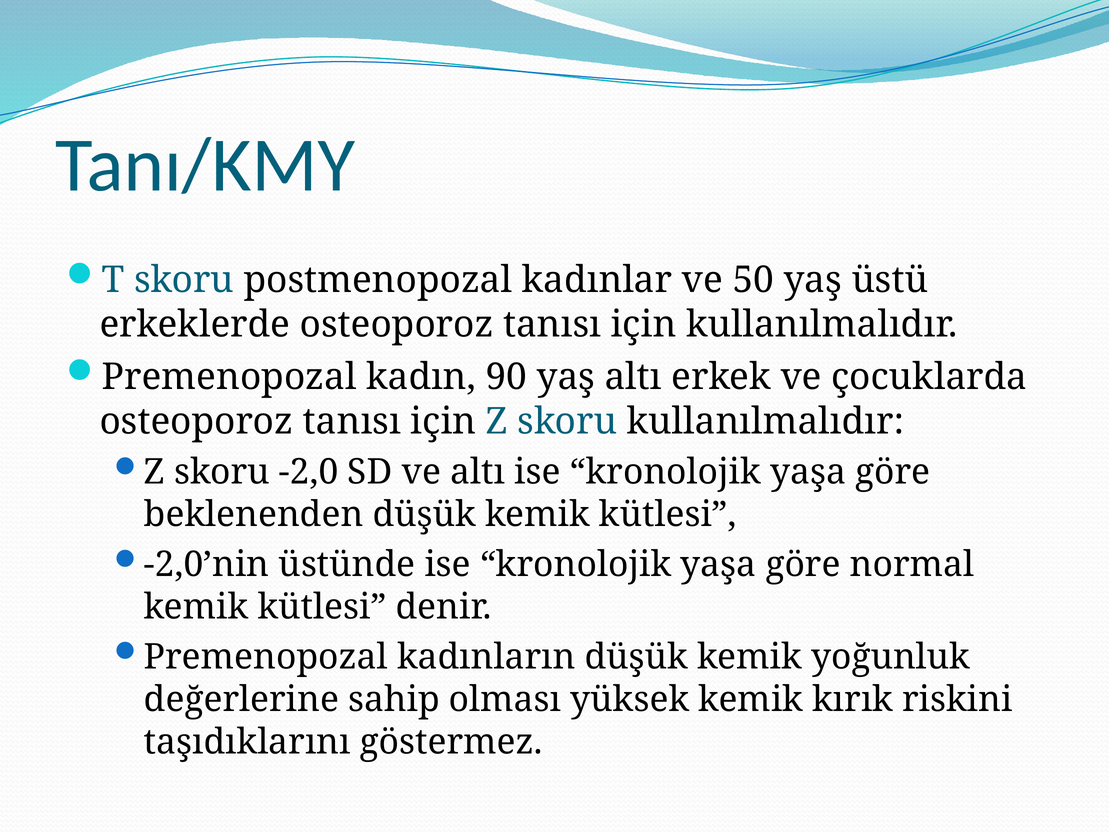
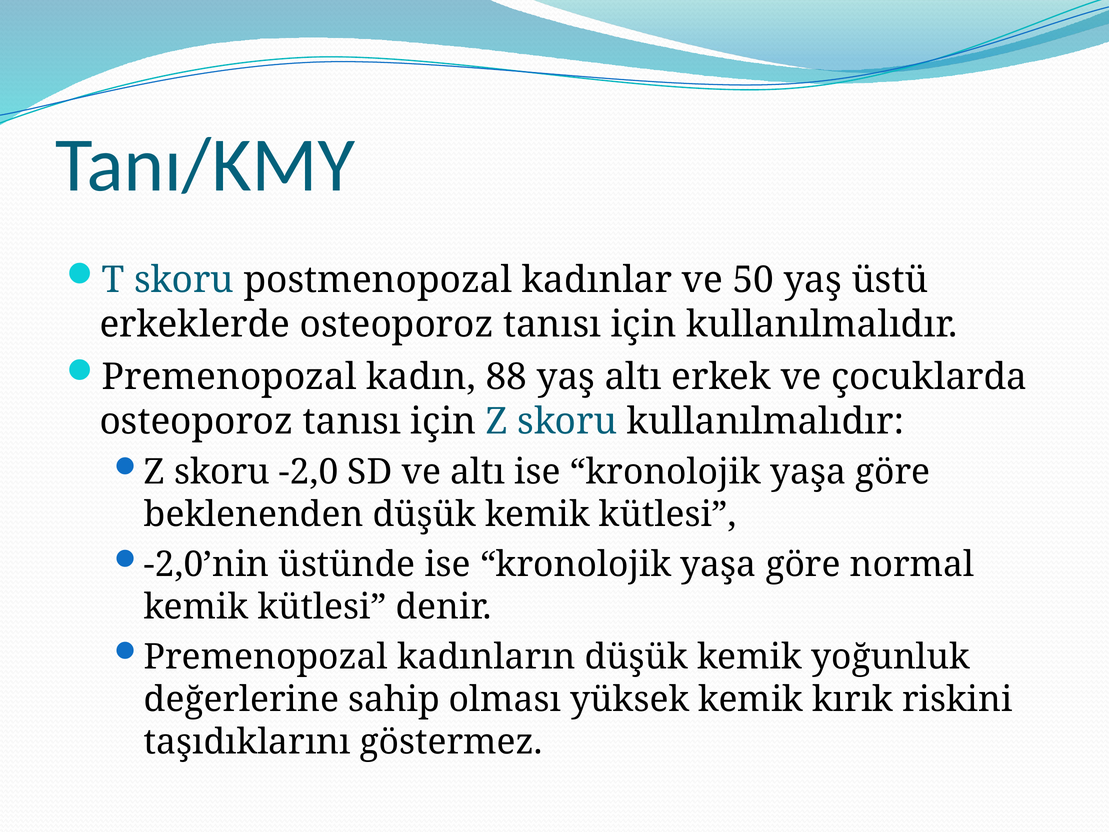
90: 90 -> 88 (506, 377)
